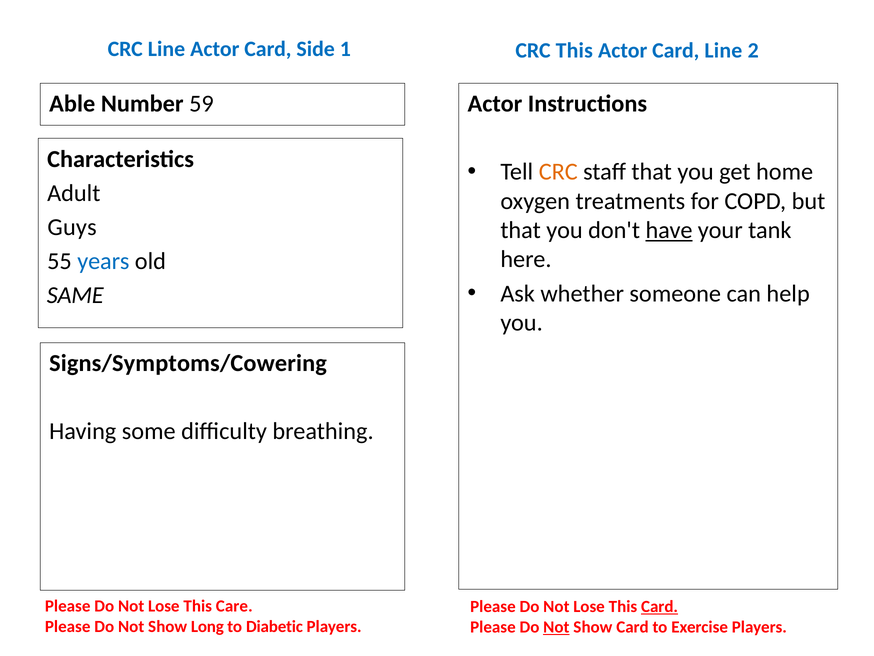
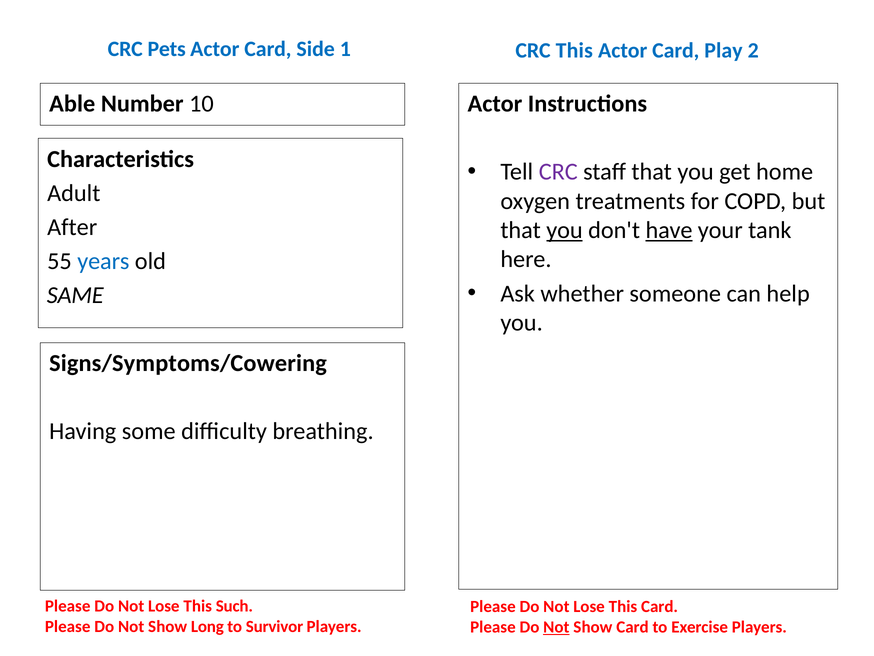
CRC Line: Line -> Pets (167, 49)
Card Line: Line -> Play (723, 50)
59: 59 -> 10 (201, 104)
CRC colour: orange -> purple (558, 172)
Guys: Guys -> After (72, 227)
you underline: none -> present (564, 230)
Care: Care -> Such (234, 606)
Card underline: present -> none (660, 606)
Diabetic: Diabetic -> Survivor (275, 626)
